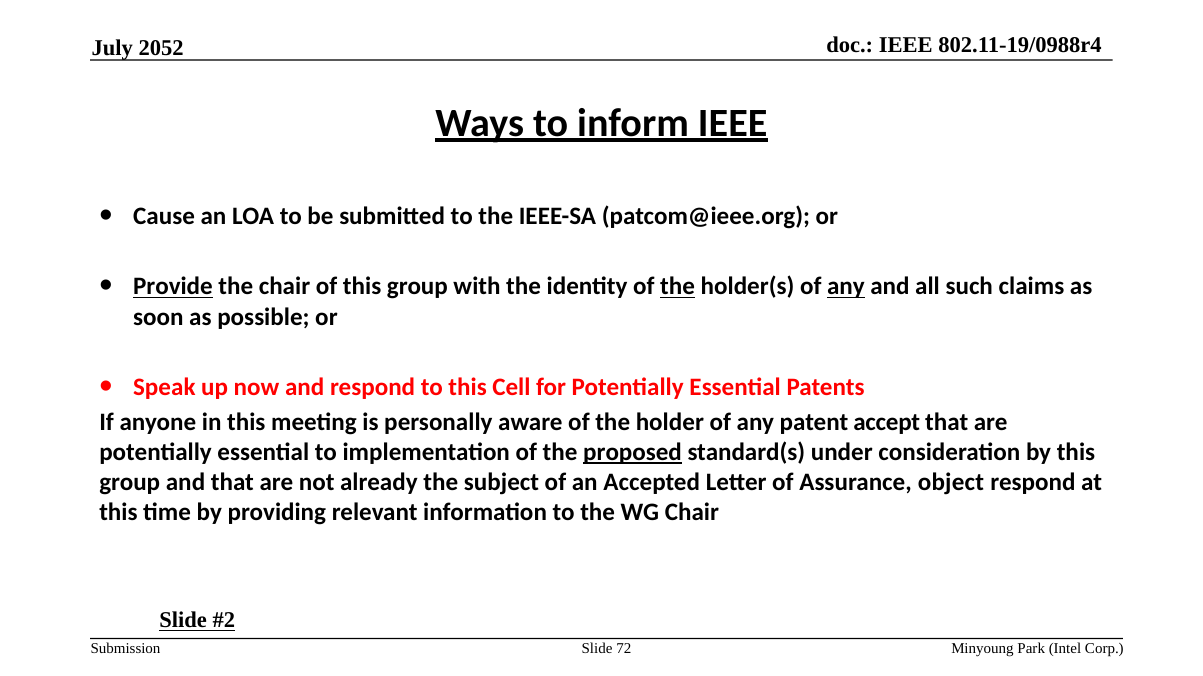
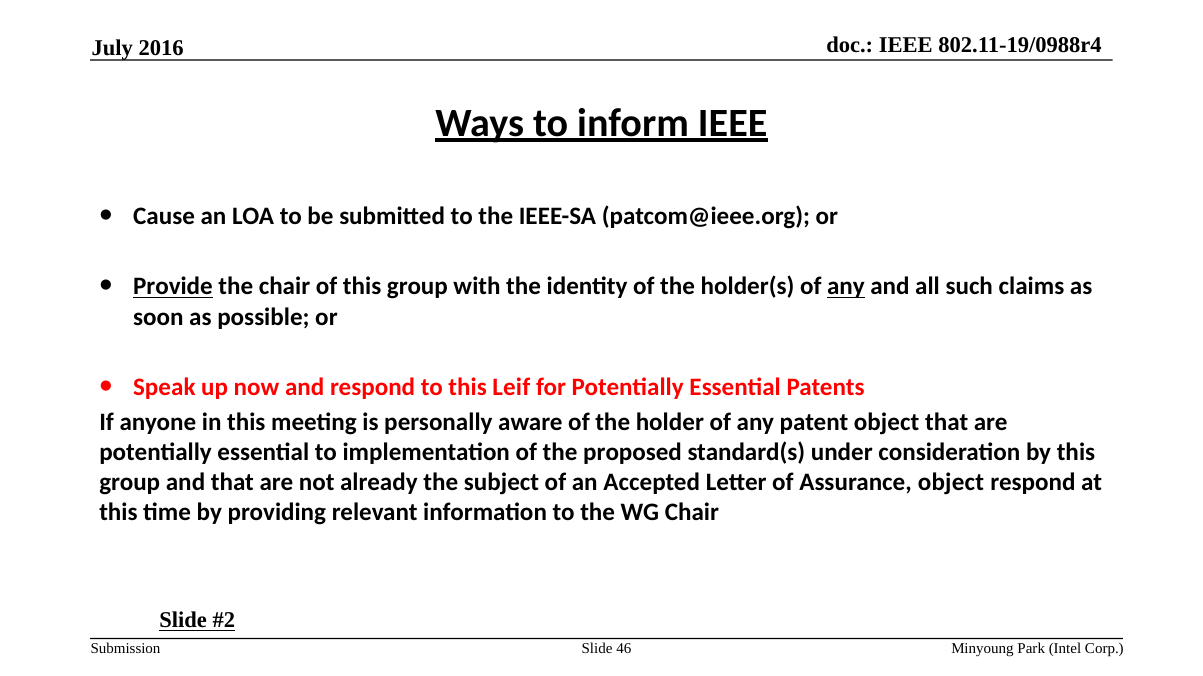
2052: 2052 -> 2016 (161, 48)
the underline: present -> none (678, 287)
Cell: Cell -> Leif (511, 387)
patent accept: accept -> object (887, 422)
proposed underline: present -> none (633, 452)
72: 72 -> 46 (624, 649)
